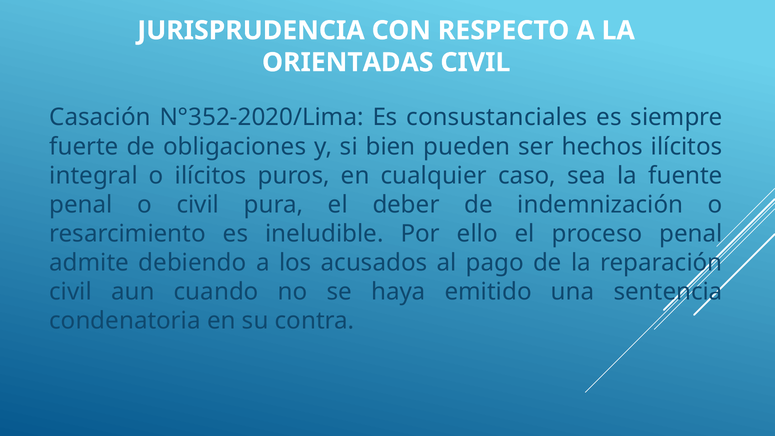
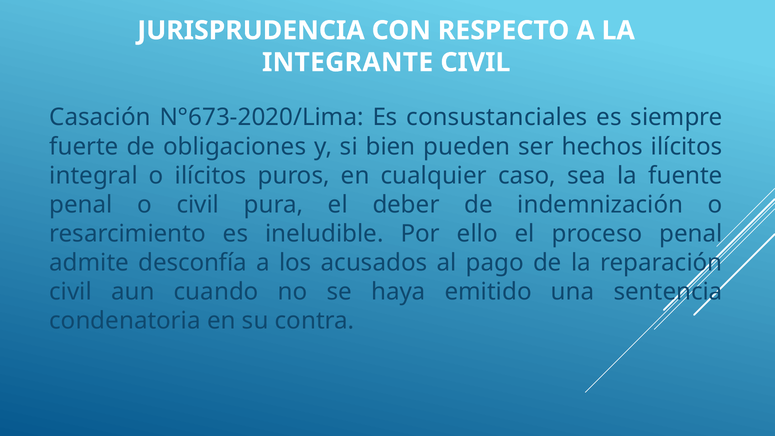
ORIENTADAS: ORIENTADAS -> INTEGRANTE (348, 62)
N°352-2020/Lima: N°352-2020/Lima -> N°673-2020/Lima (262, 117)
debiendo: debiendo -> desconfía (193, 263)
